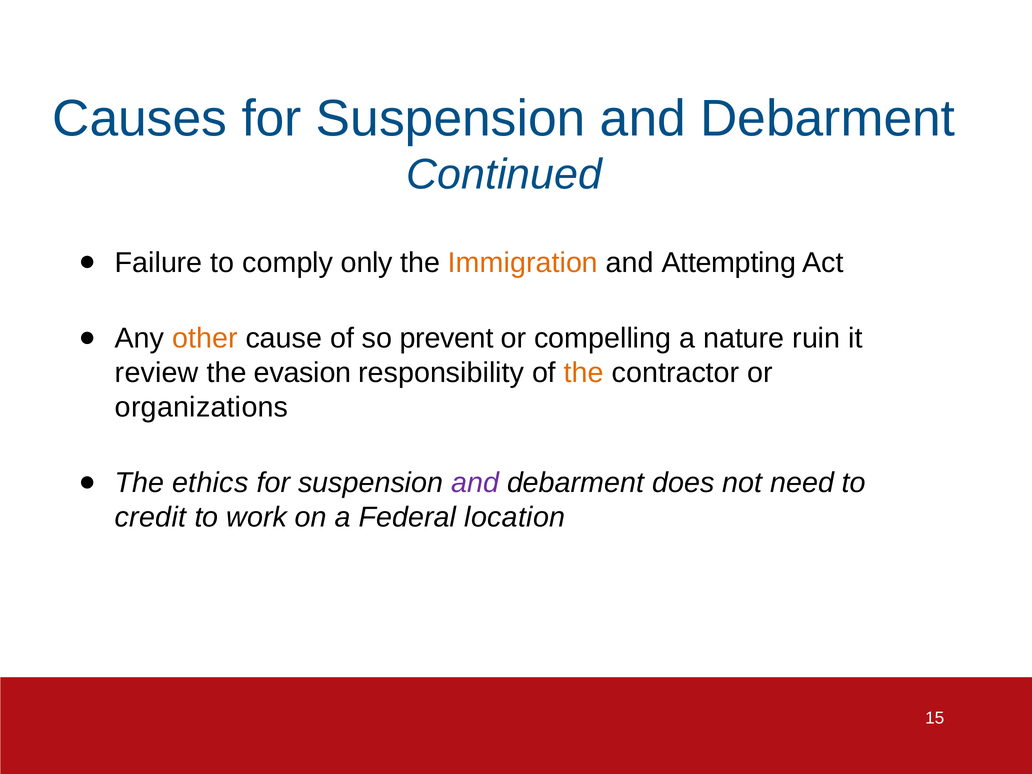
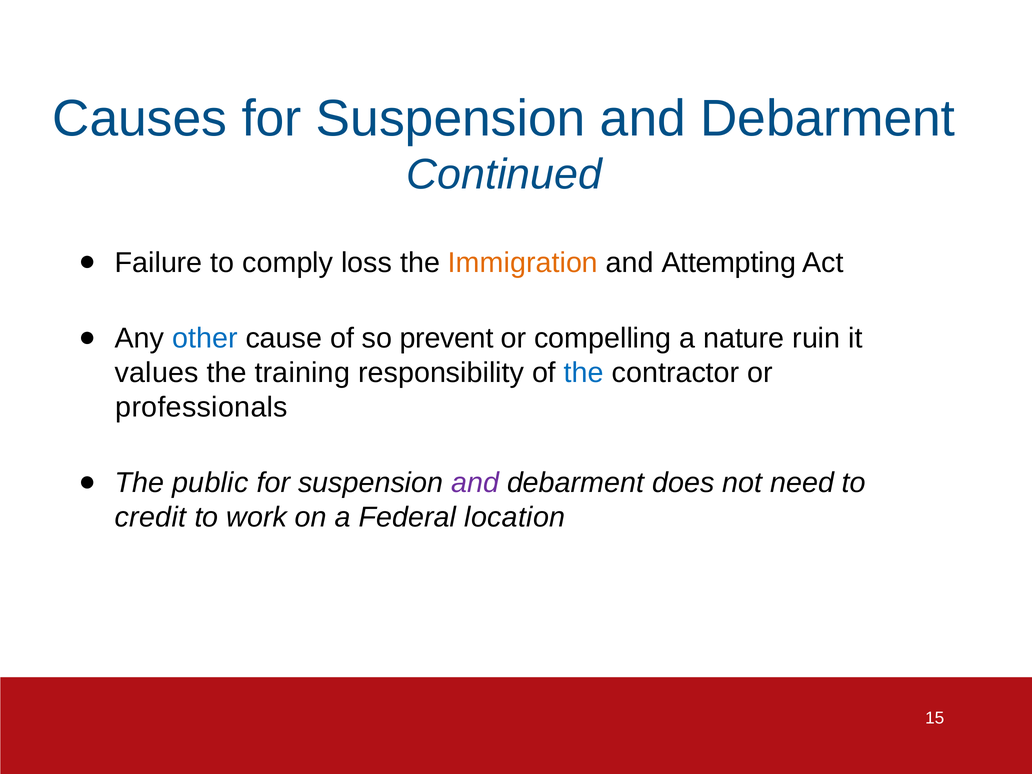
only: only -> loss (367, 263)
other colour: orange -> blue (205, 338)
review: review -> values (157, 373)
evasion: evasion -> training (302, 373)
the colour: orange -> blue (584, 373)
organizations: organizations -> professionals (202, 407)
ethics: ethics -> public (210, 483)
